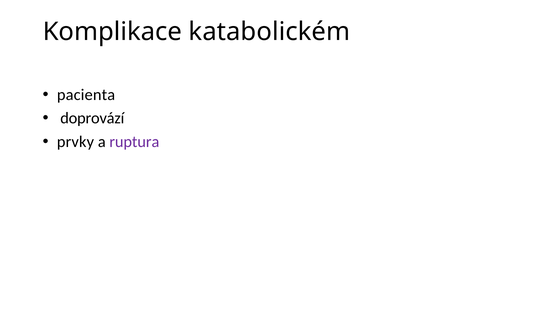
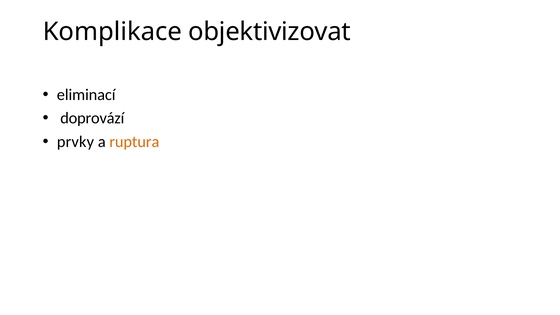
katabolickém: katabolickém -> objektivizovat (270, 32)
pacienta: pacienta -> eliminací (86, 95)
ruptura colour: purple -> orange (134, 142)
